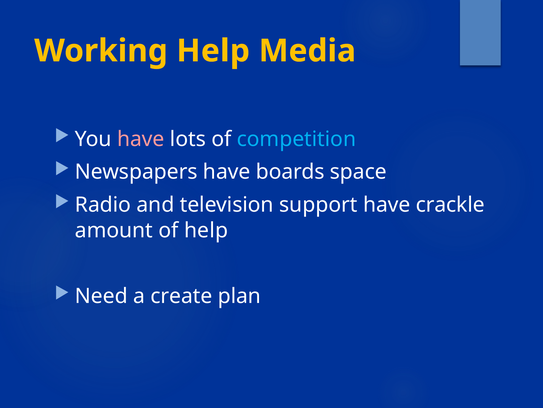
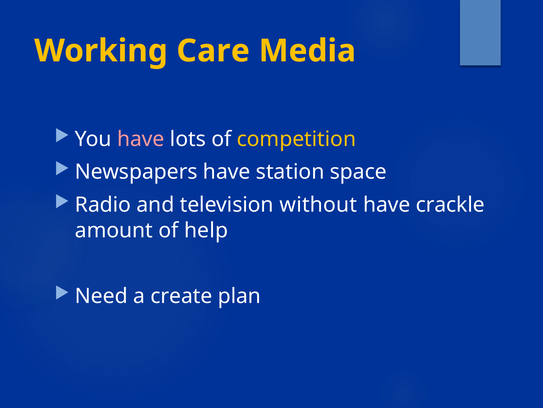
Working Help: Help -> Care (213, 51)
competition colour: light blue -> yellow (296, 139)
boards: boards -> station (290, 172)
support: support -> without (318, 205)
